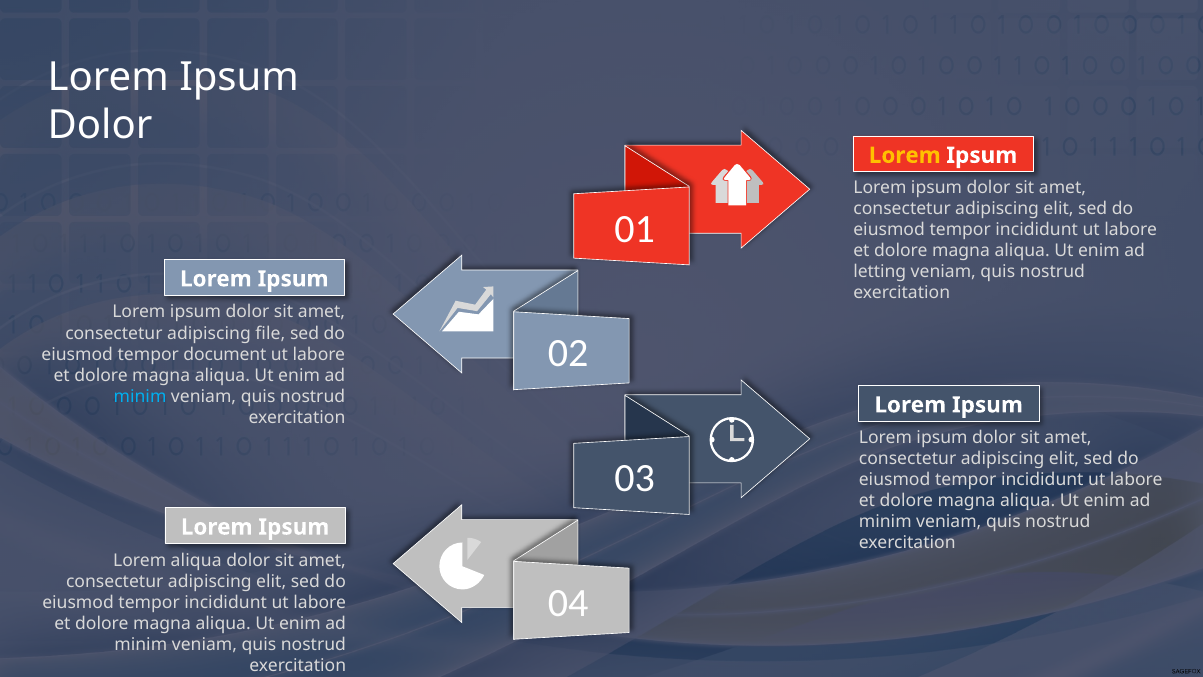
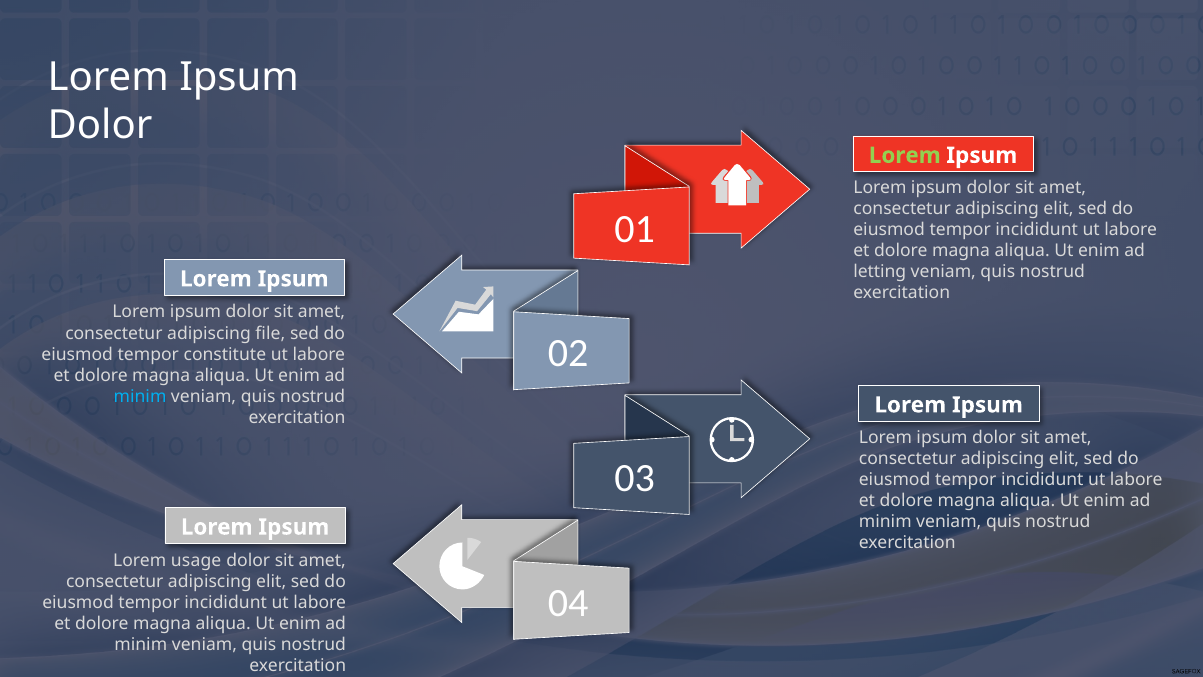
Lorem colour: yellow -> light green (905, 155)
document: document -> constitute (225, 354)
Lorem aliqua: aliqua -> usage (196, 560)
